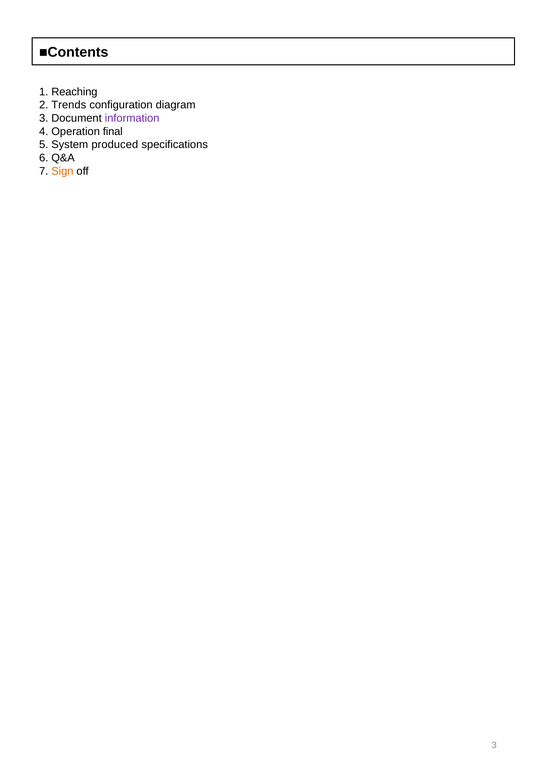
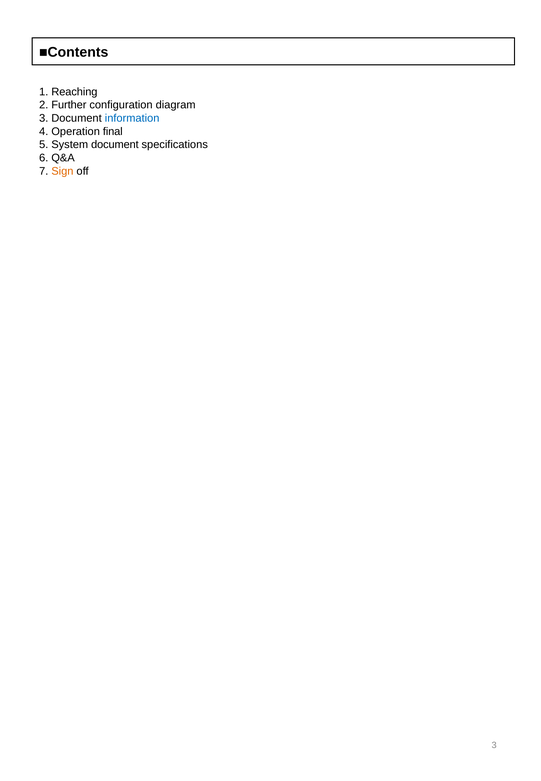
Trends: Trends -> Further (69, 105)
information colour: purple -> blue (132, 118)
System produced: produced -> document (115, 145)
